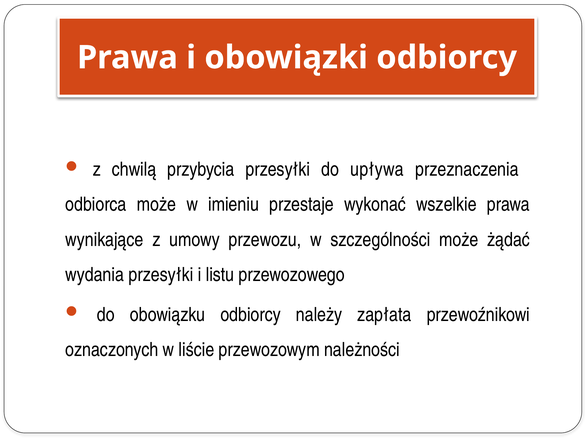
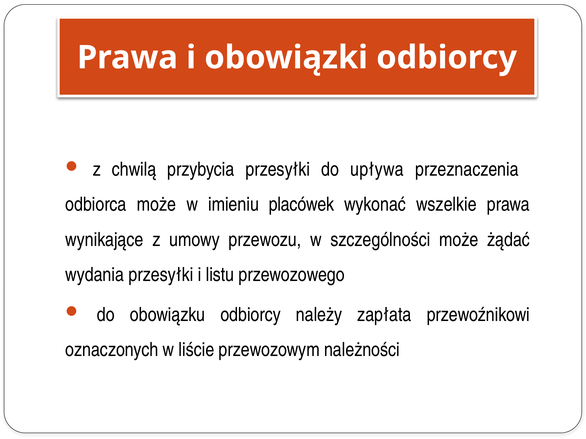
przestaje: przestaje -> placówek (302, 205)
